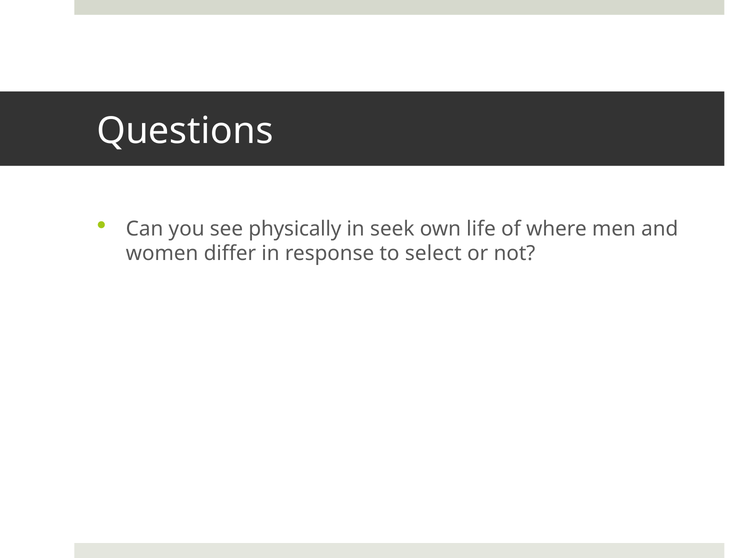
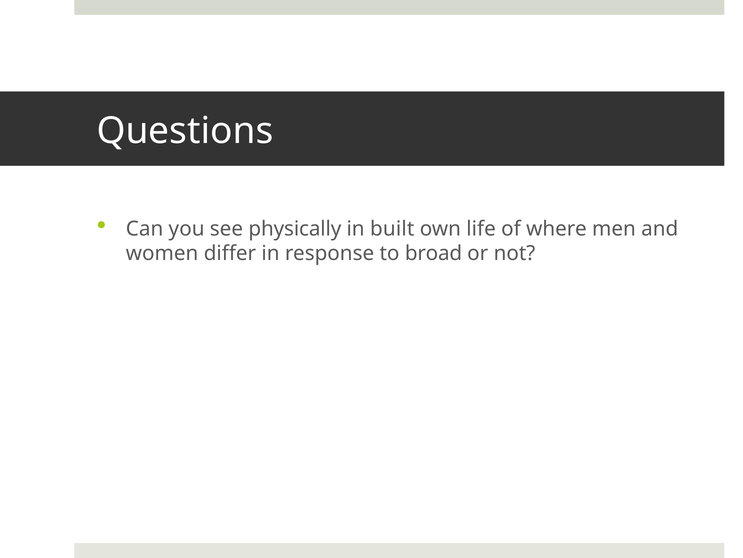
seek: seek -> built (392, 228)
select: select -> broad (433, 253)
